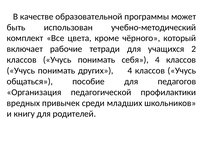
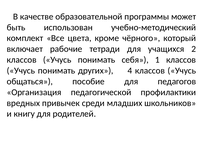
себя 4: 4 -> 1 (157, 60)
